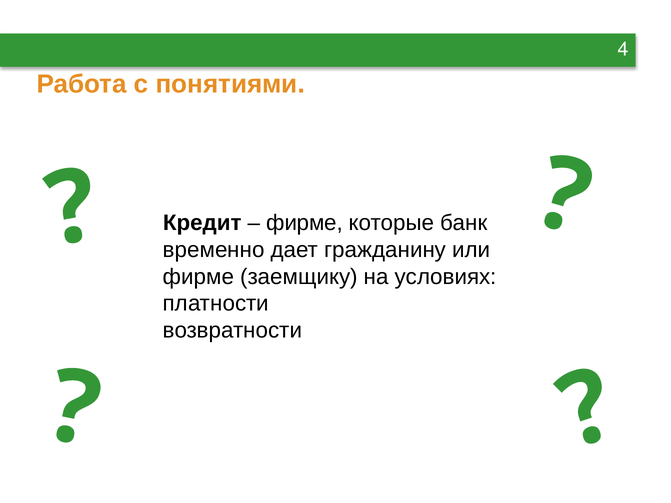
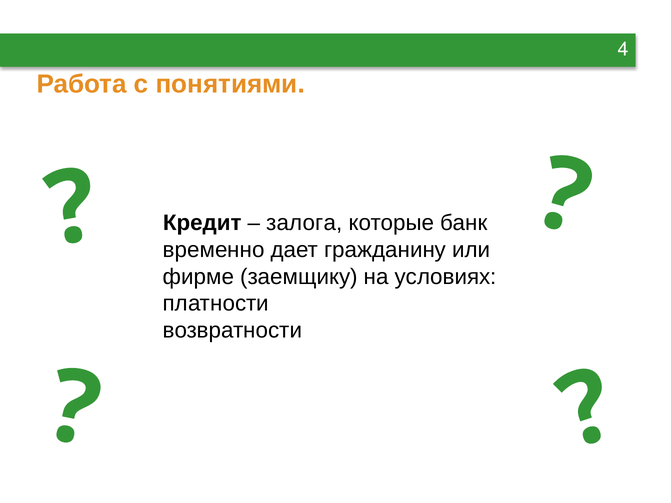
фирме: фирме -> залога (304, 223)
